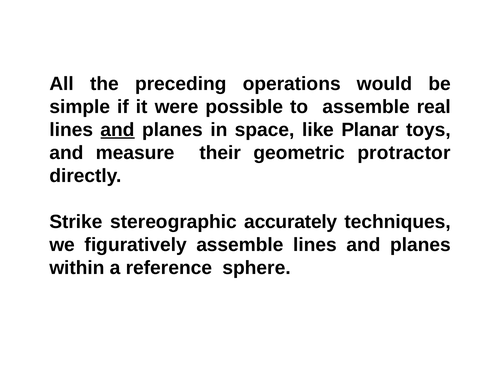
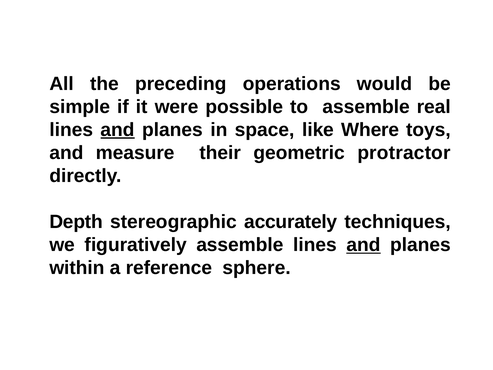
Planar: Planar -> Where (370, 130)
Strike: Strike -> Depth (76, 222)
and underline: none -> present (364, 245)
